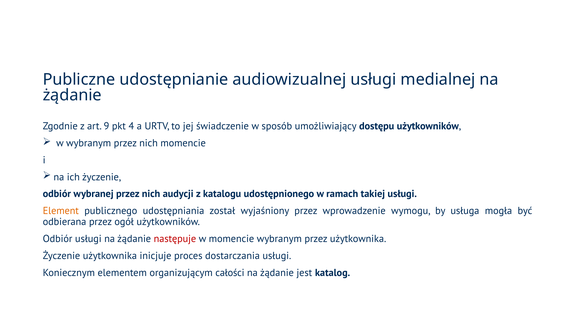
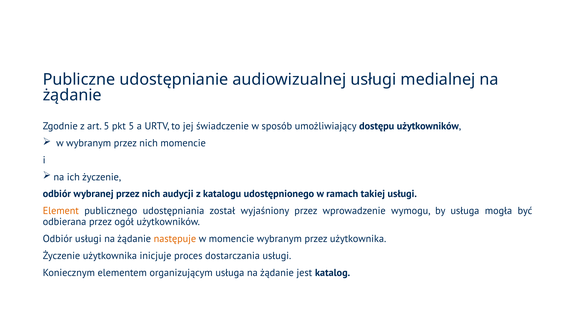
art 9: 9 -> 5 (106, 126)
pkt 4: 4 -> 5 (131, 126)
następuje colour: red -> orange (175, 239)
organizującym całości: całości -> usługa (230, 273)
